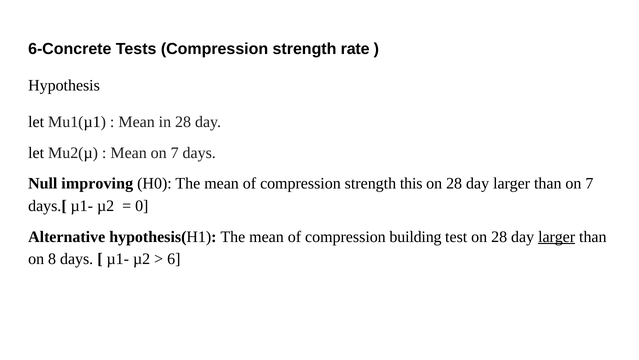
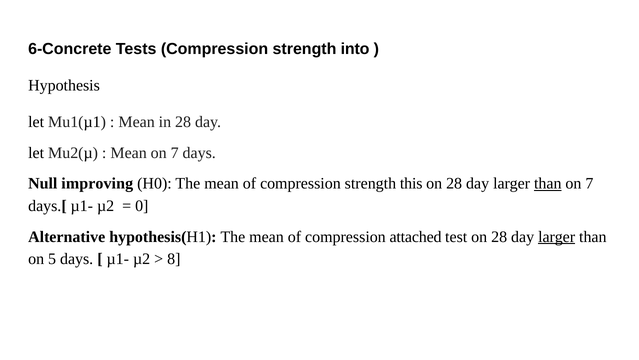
rate: rate -> into (355, 49)
than underline: none -> present (548, 183)
building: building -> attached (416, 236)
8: 8 -> 5 (52, 258)
6: 6 -> 8 (174, 258)
